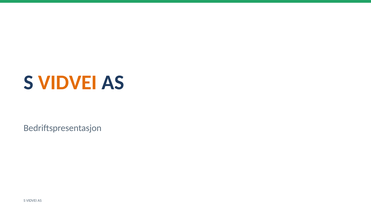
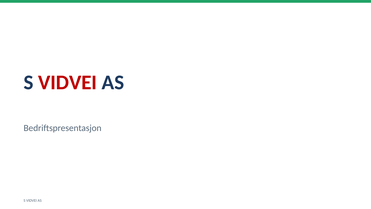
VIDVEI colour: orange -> red (68, 82)
